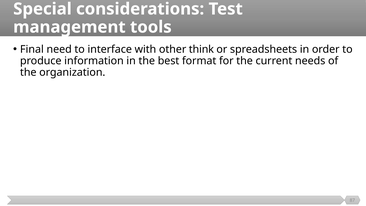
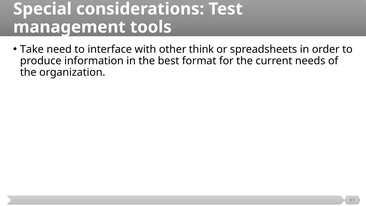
Final: Final -> Take (32, 49)
